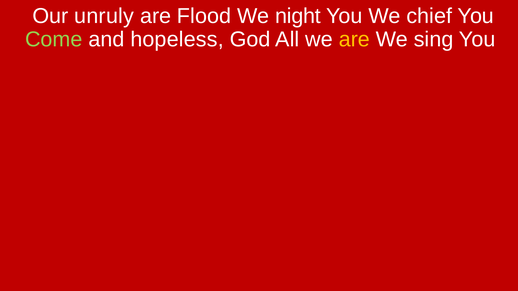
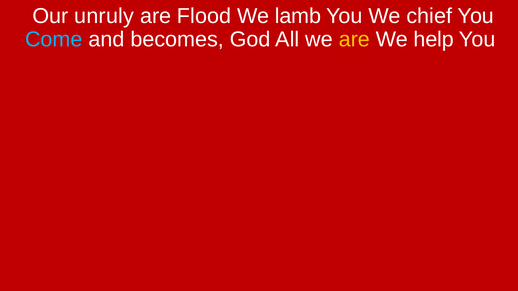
night: night -> lamb (298, 16)
Come colour: light green -> light blue (54, 39)
hopeless: hopeless -> becomes (177, 39)
sing: sing -> help (434, 39)
